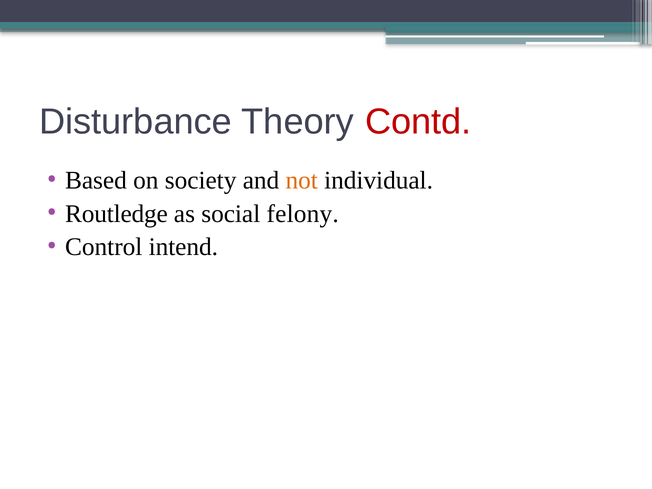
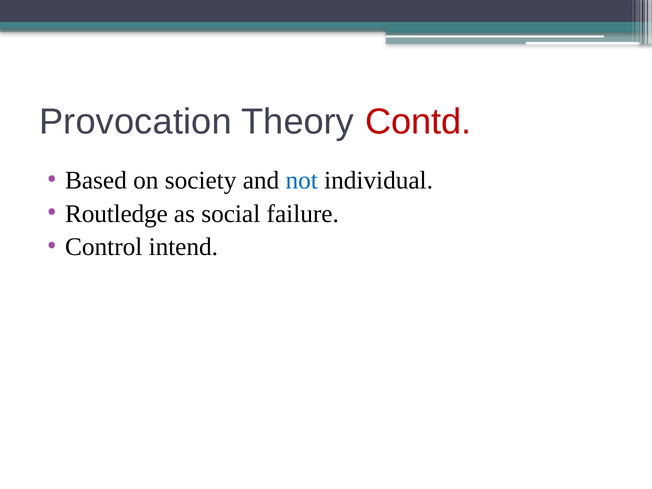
Disturbance: Disturbance -> Provocation (135, 122)
not colour: orange -> blue (302, 181)
felony: felony -> failure (303, 214)
